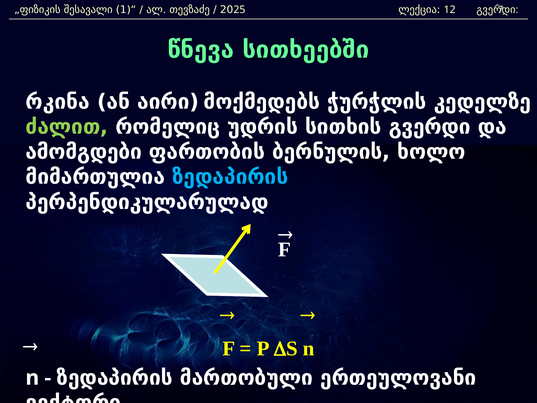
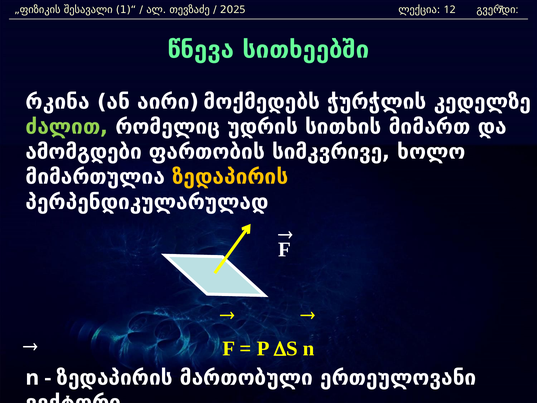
სითხის გვერდი: გვერდი -> მიმართ (430, 127)
ბერნულის: ბერნულის -> სიმკვრივე (331, 152)
ზედაპირის colour: light blue -> yellow (230, 177)
